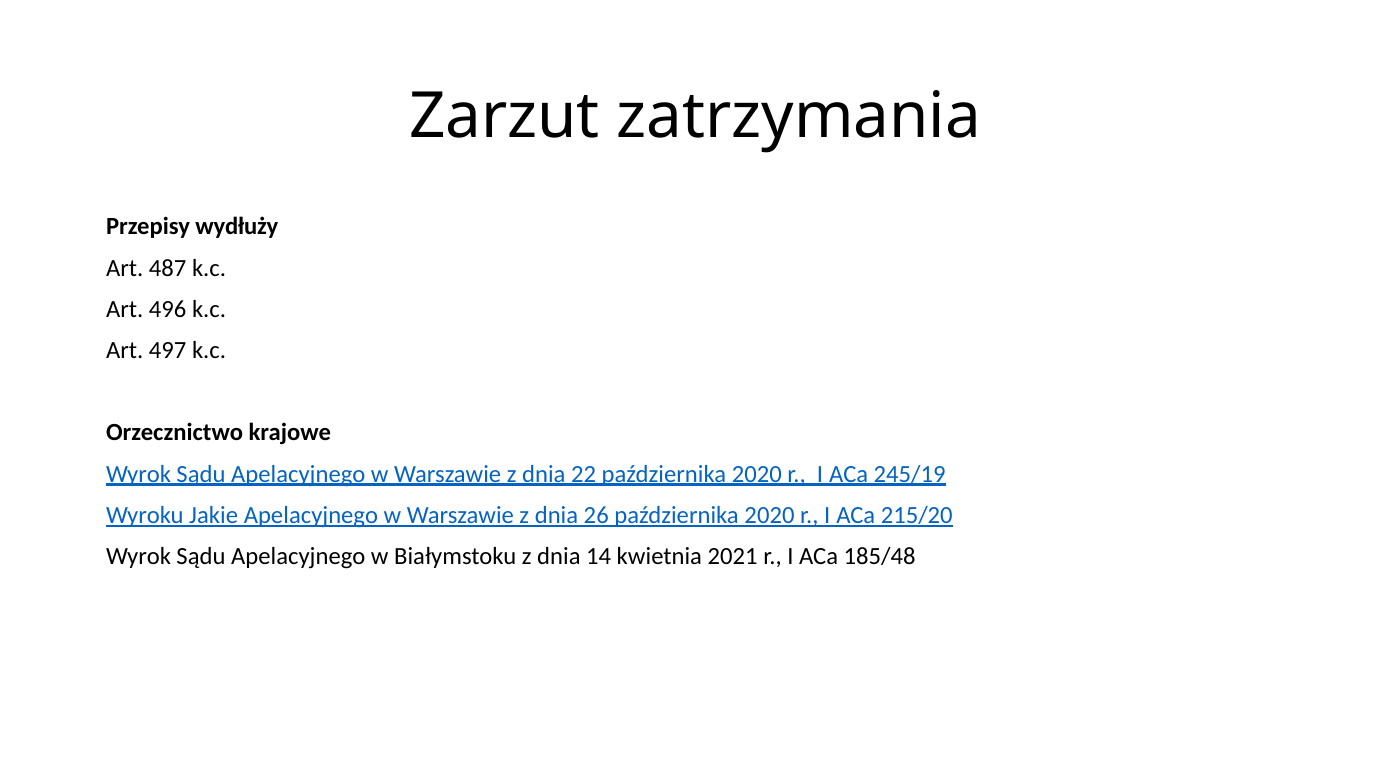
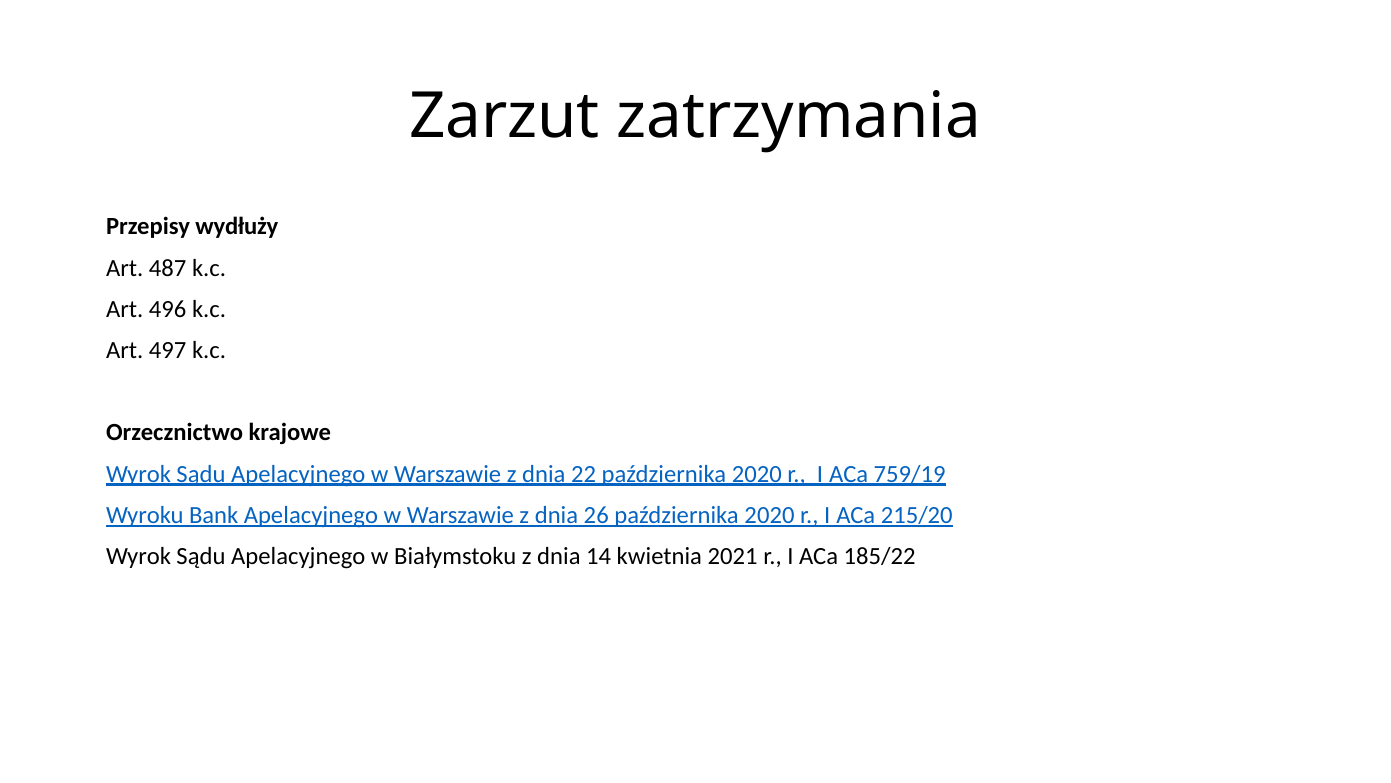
245/19: 245/19 -> 759/19 (910, 474)
Jakie: Jakie -> Bank (214, 515)
185/48: 185/48 -> 185/22 (880, 556)
